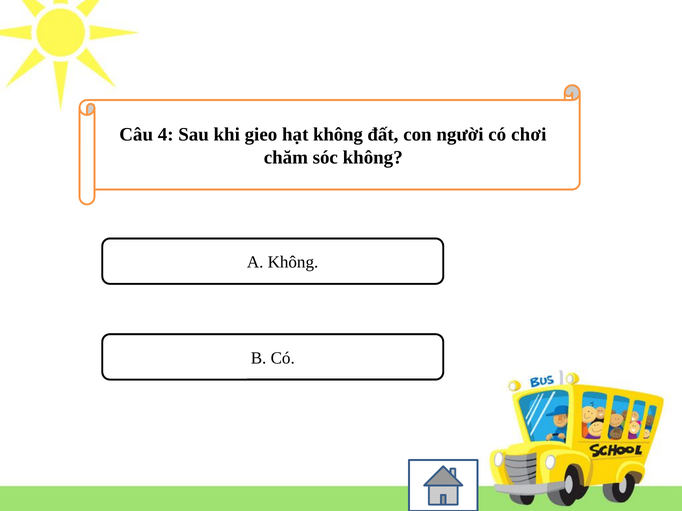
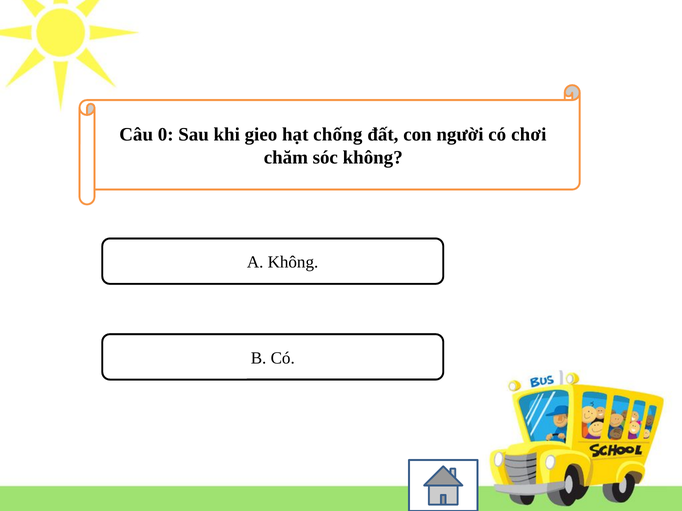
4: 4 -> 0 (166, 135)
hạt không: không -> chống (338, 135)
